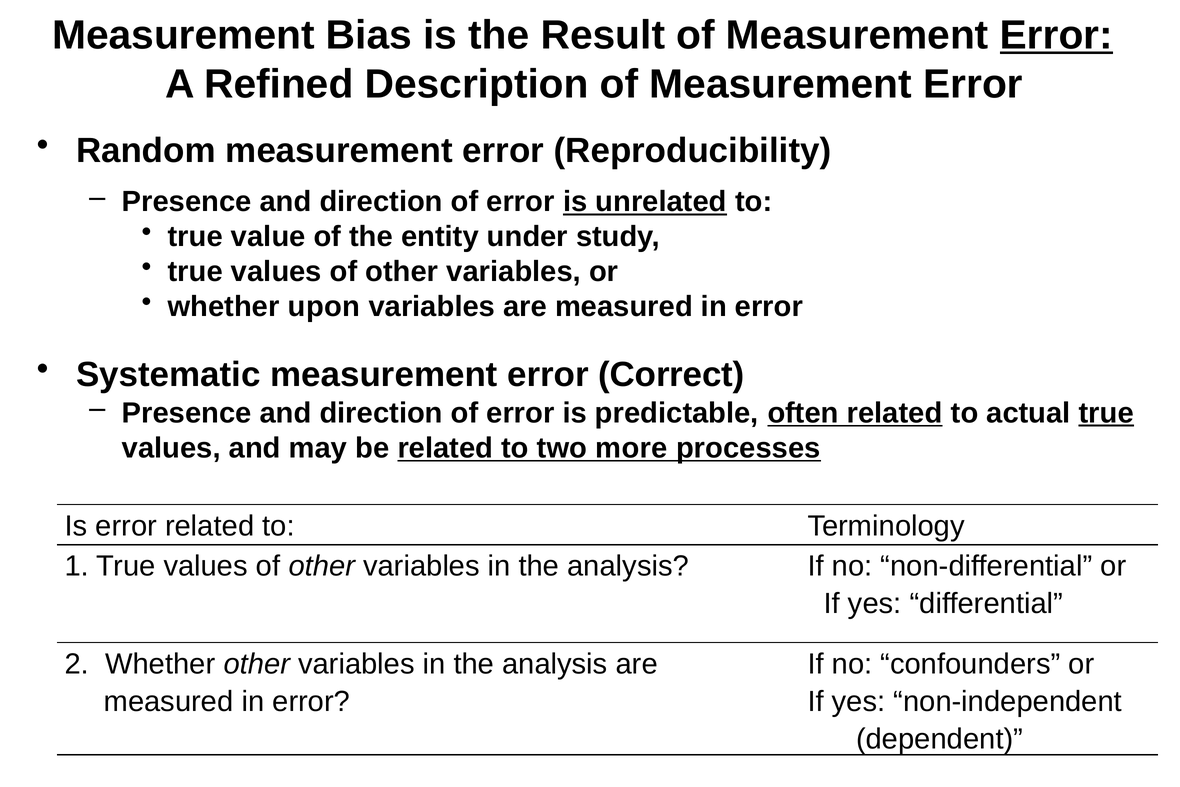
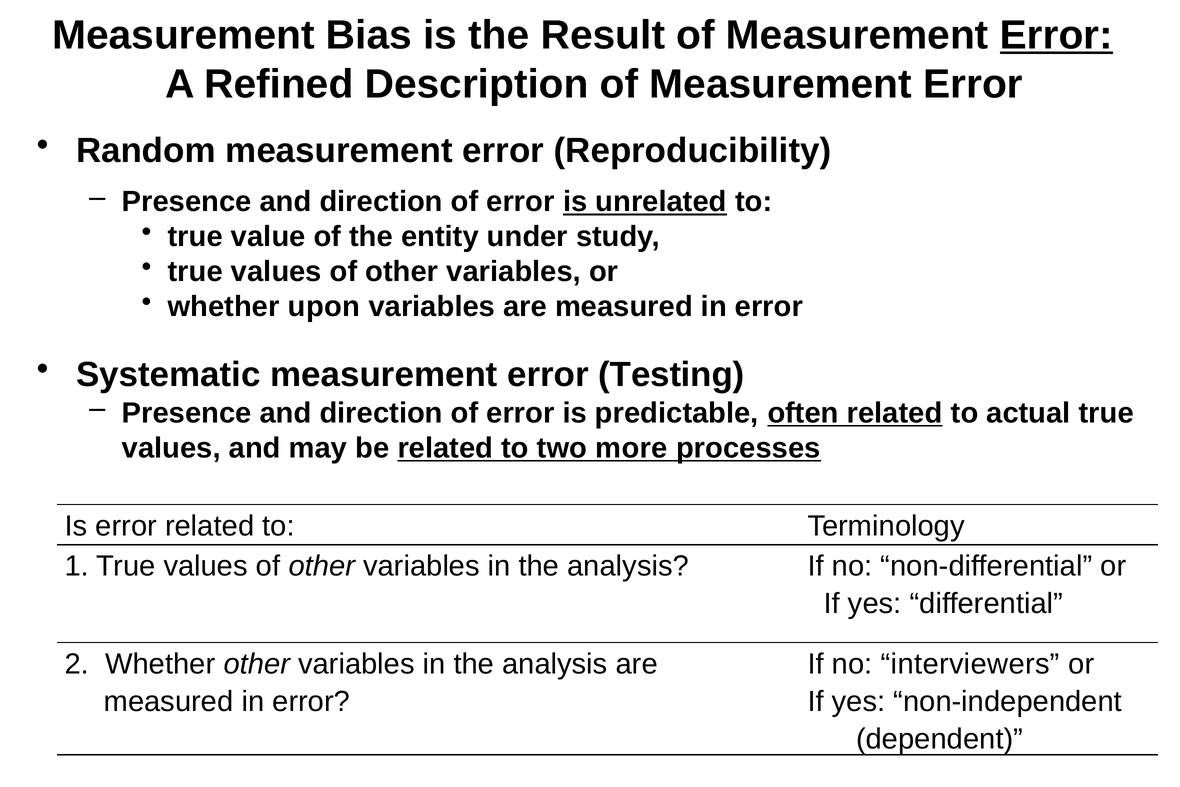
Correct: Correct -> Testing (671, 375)
true underline: present -> none (1106, 413)
confounders: confounders -> interviewers (970, 664)
